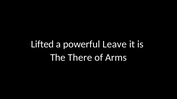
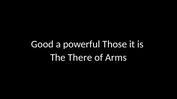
Lifted: Lifted -> Good (42, 44)
Leave: Leave -> Those (115, 44)
